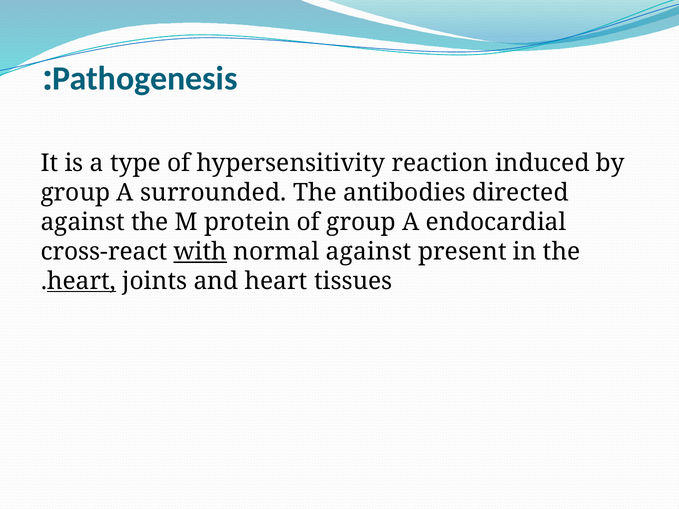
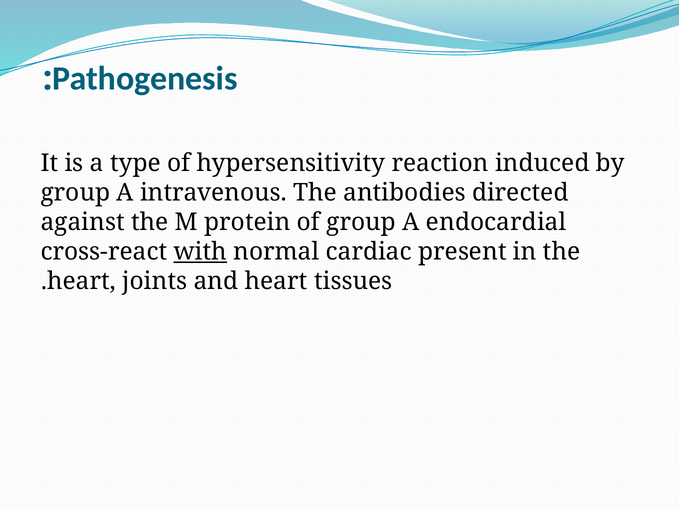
surrounded: surrounded -> intravenous (214, 193)
normal against: against -> cardiac (369, 252)
heart underline: present -> none (82, 281)
